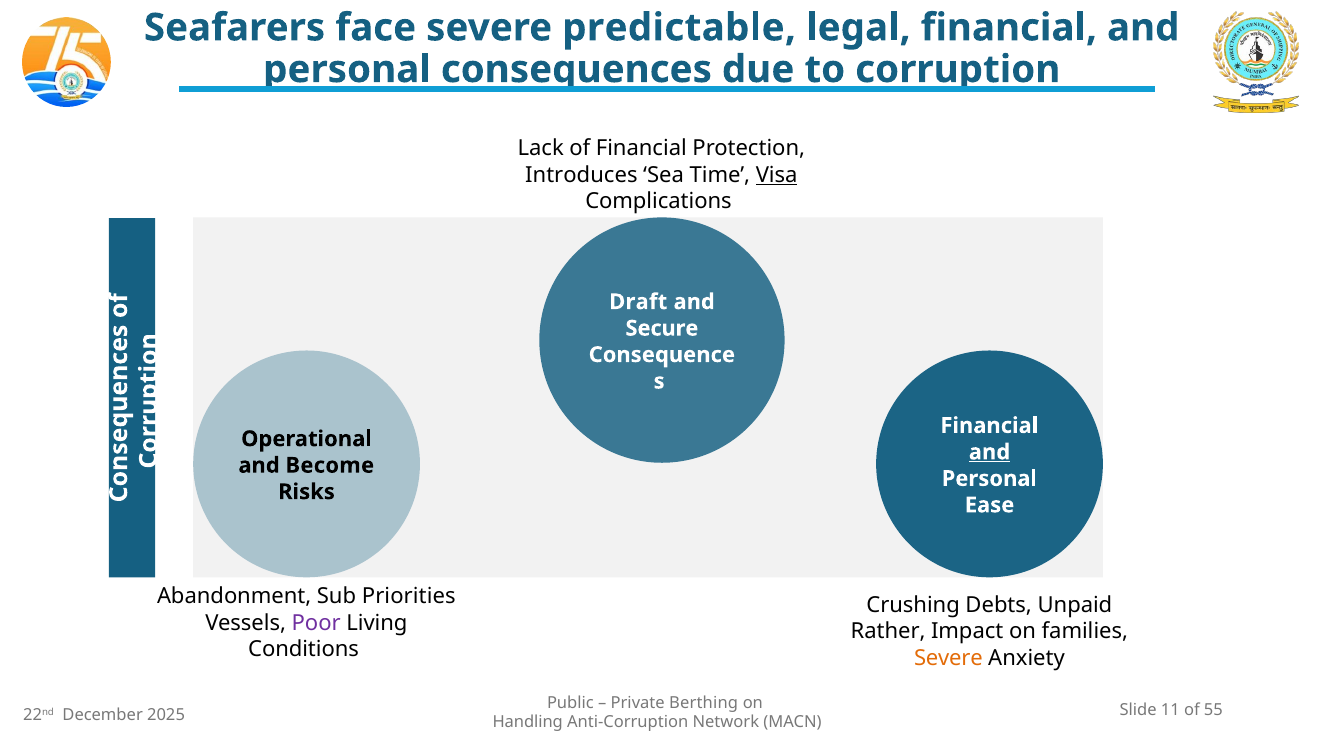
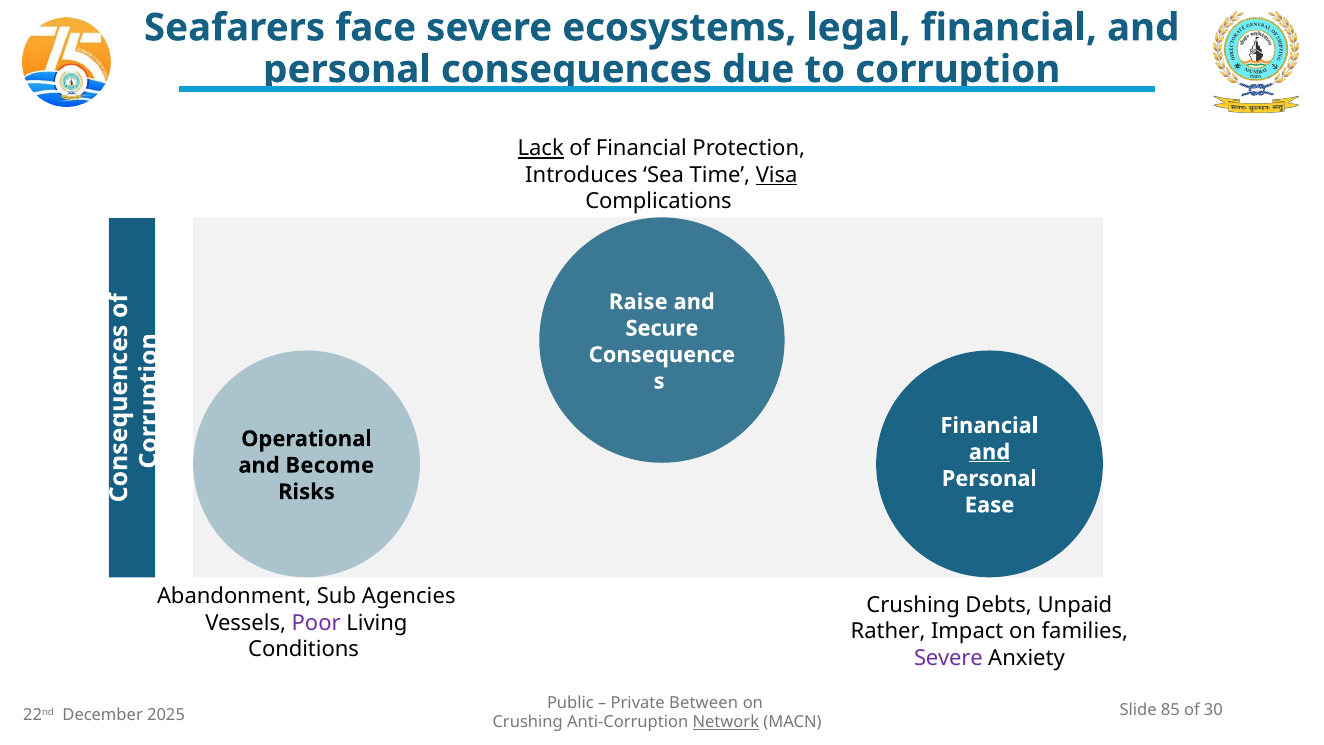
predictable: predictable -> ecosystems (679, 28)
Lack underline: none -> present (541, 149)
Draft: Draft -> Raise (638, 302)
Priorities: Priorities -> Agencies (409, 596)
Severe colour: orange -> purple (948, 658)
Berthing: Berthing -> Between (704, 702)
11: 11 -> 85 (1170, 710)
55: 55 -> 30 (1213, 710)
Handling: Handling -> Crushing (528, 722)
Network underline: none -> present (726, 722)
